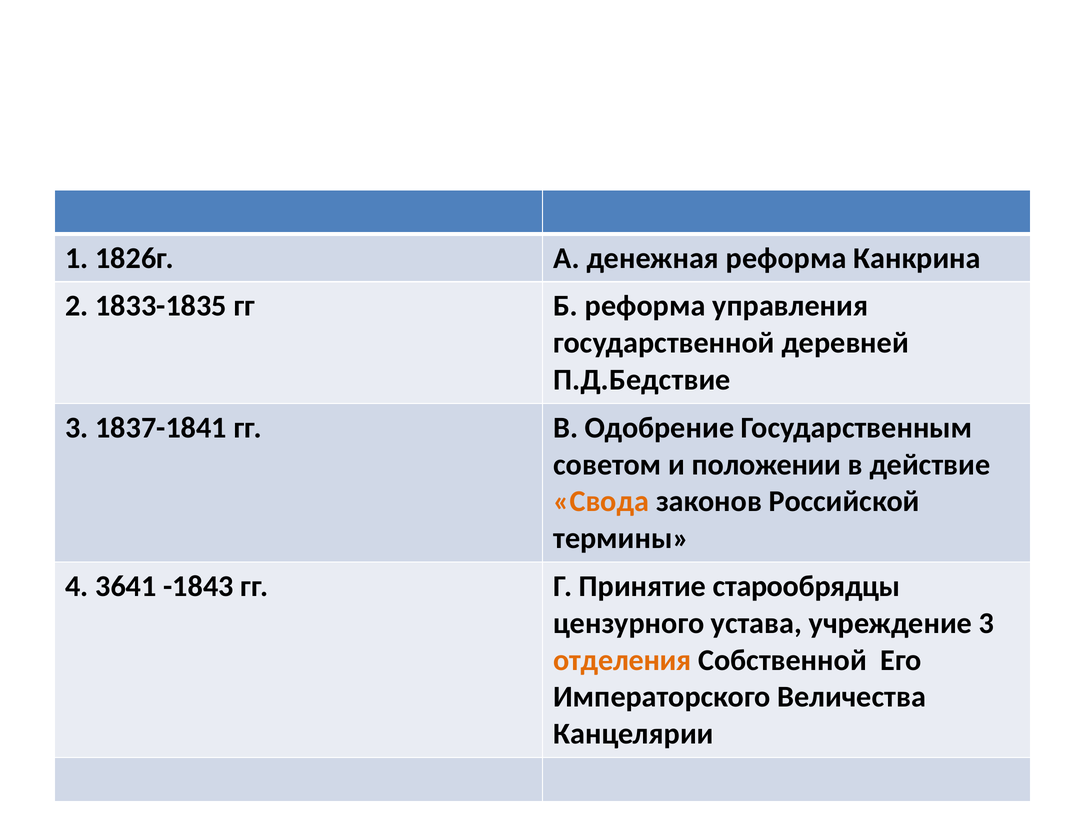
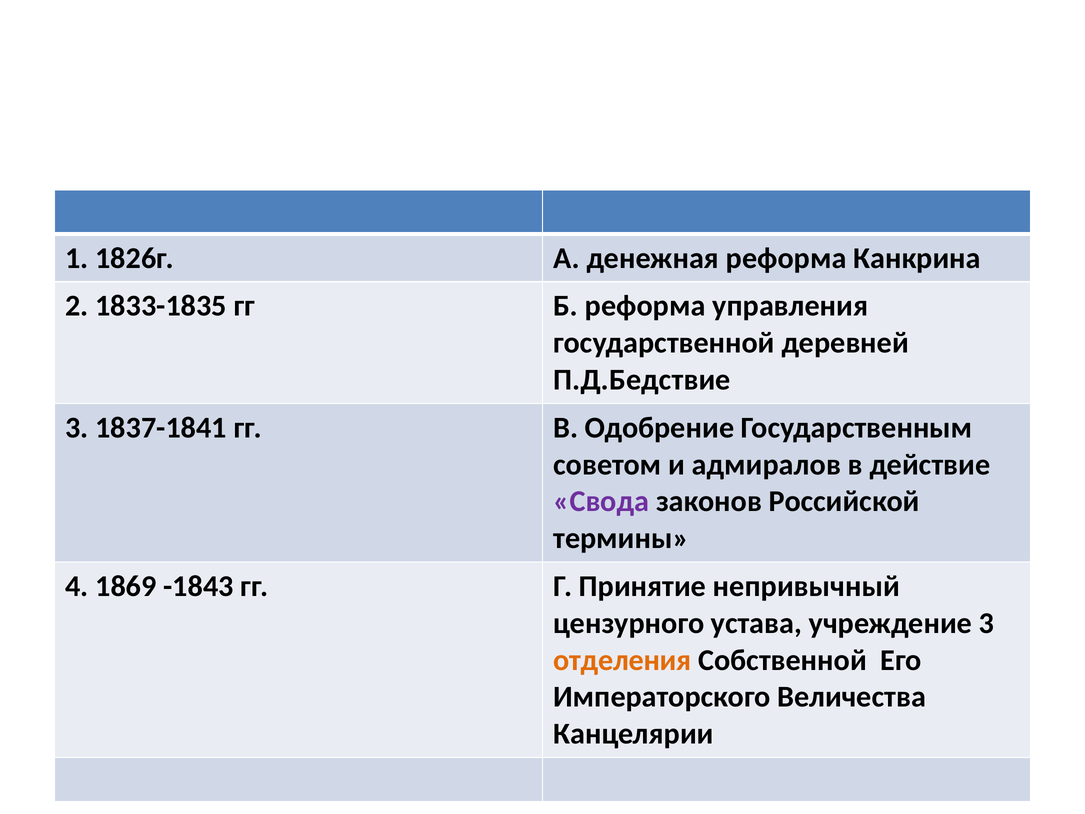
положении: положении -> адмиралов (766, 464)
Свода colour: orange -> purple (601, 501)
3641: 3641 -> 1869 (126, 586)
старообрядцы: старообрядцы -> непривычный (806, 586)
